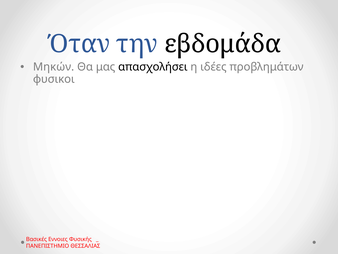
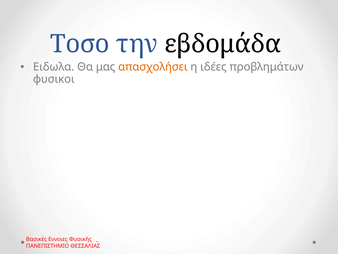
Όταν: Όταν -> Τοσο (80, 44)
Μηκών: Μηκών -> Ειδωλα (54, 67)
απασχολήσει colour: black -> orange (153, 67)
